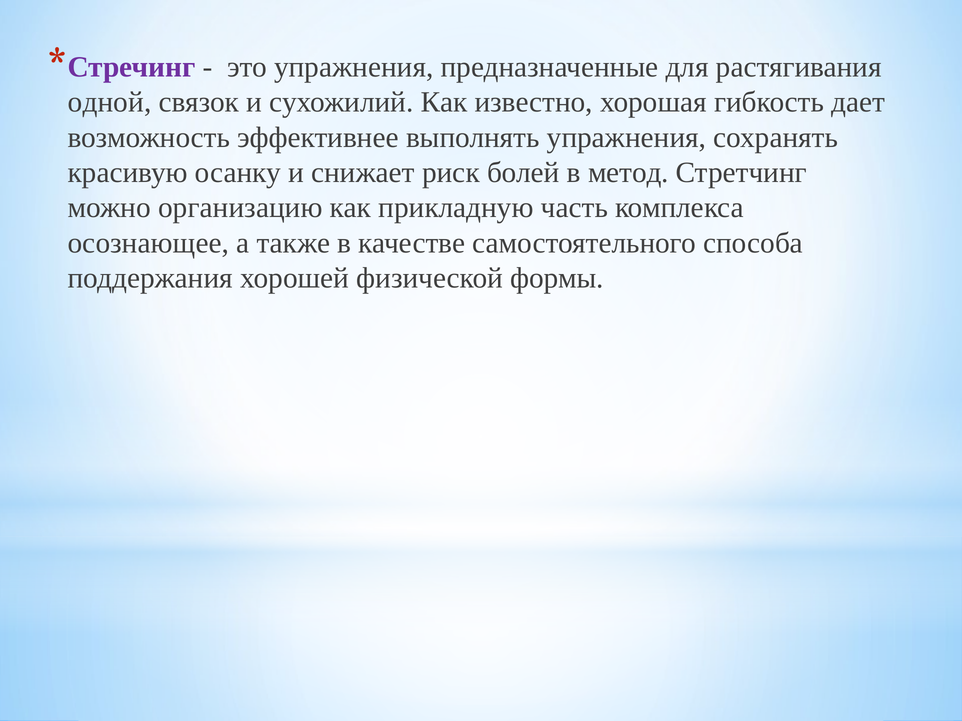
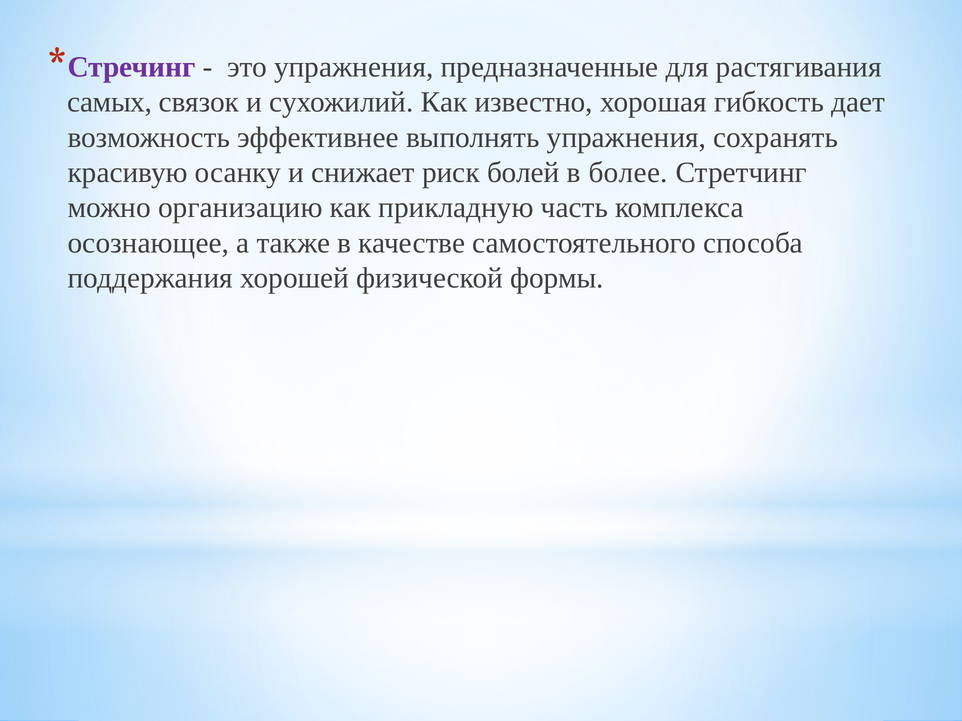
одной: одной -> самых (110, 102)
метод: метод -> более (628, 173)
